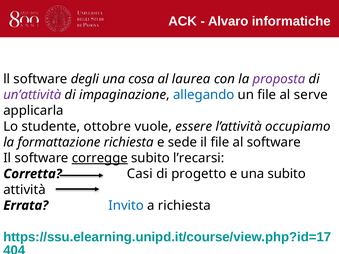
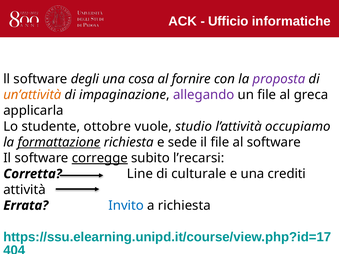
Alvaro: Alvaro -> Ufficio (228, 21)
laurea: laurea -> fornire (191, 79)
un’attività colour: purple -> orange (32, 95)
allegando colour: blue -> purple (204, 95)
serve: serve -> greca (311, 95)
essere: essere -> studio (194, 127)
formattazione underline: none -> present (59, 142)
Casi: Casi -> Line (140, 174)
progetto: progetto -> culturale (199, 174)
una subito: subito -> crediti (287, 174)
